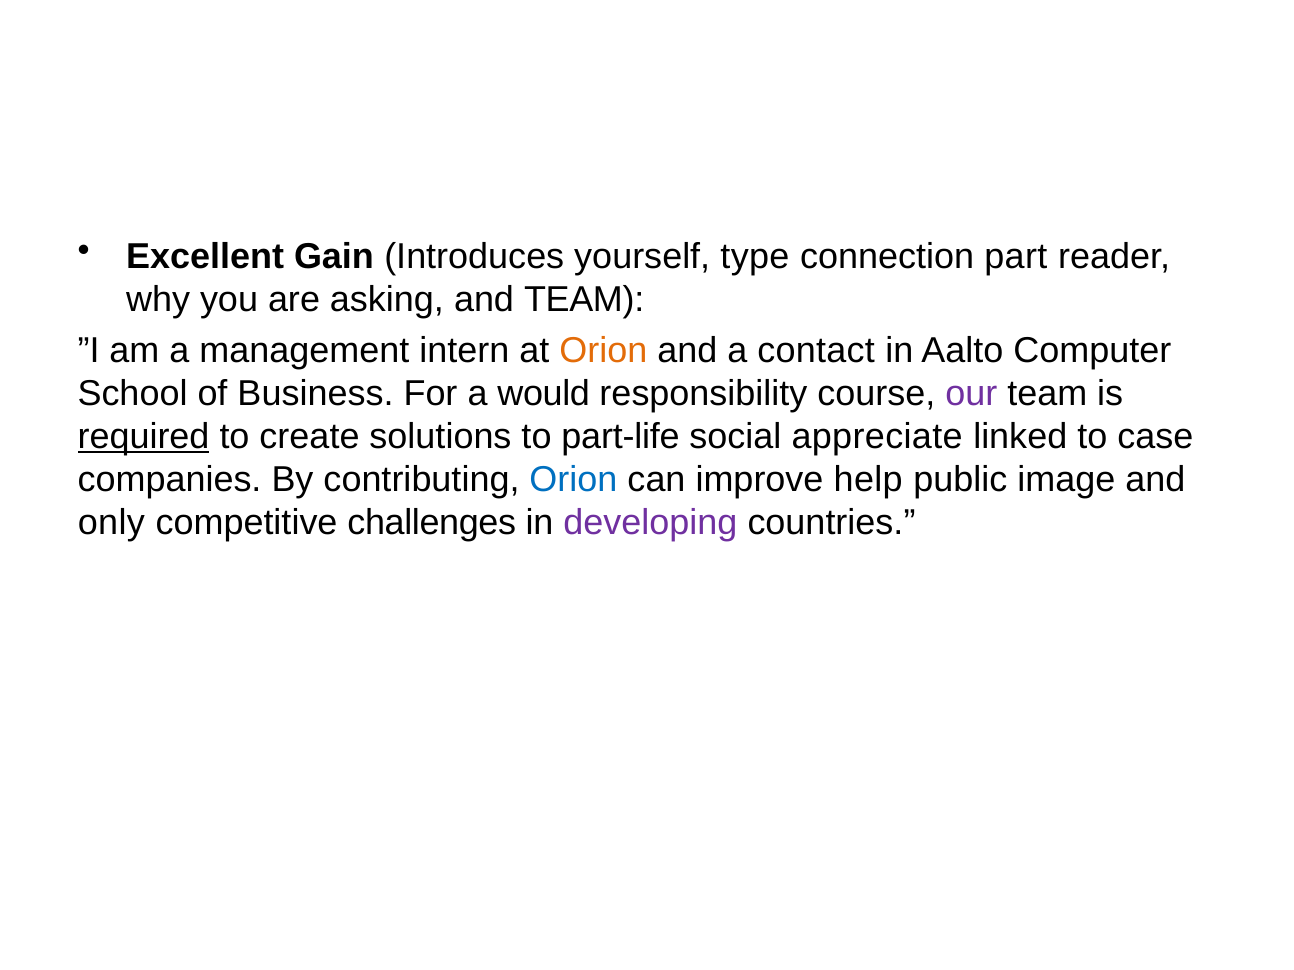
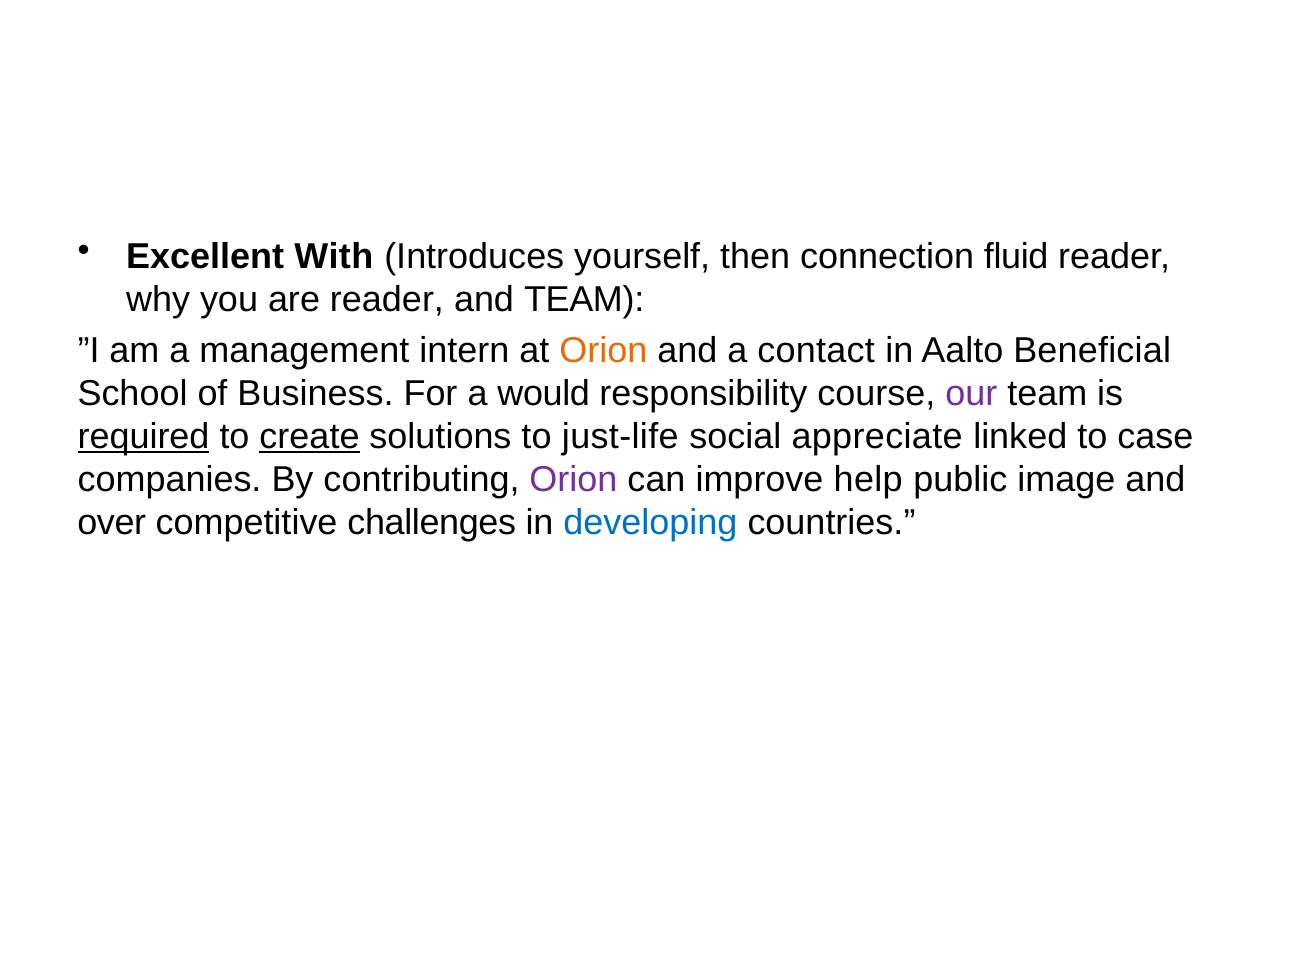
Gain: Gain -> With (334, 257)
type: type -> then (755, 257)
part: part -> fluid (1016, 257)
are asking: asking -> reader (387, 300)
Computer: Computer -> Beneficial (1092, 351)
create underline: none -> present (309, 437)
part-life: part-life -> just-life (620, 437)
Orion colour: blue -> purple (573, 480)
only: only -> over (112, 523)
developing colour: purple -> blue (650, 523)
